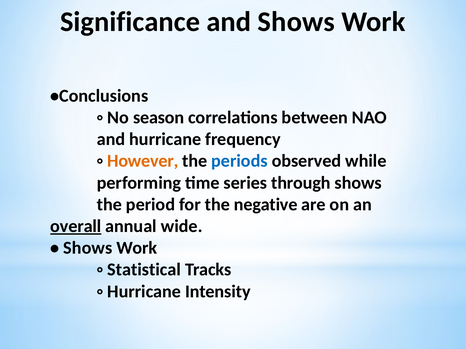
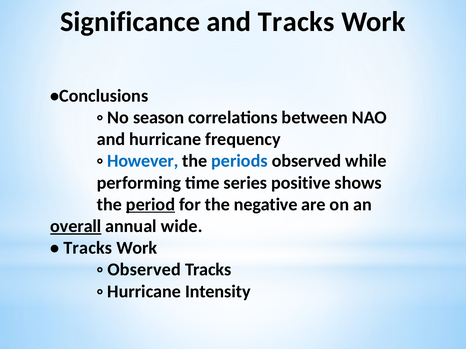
and Shows: Shows -> Tracks (296, 22)
However colour: orange -> blue (143, 161)
through: through -> positive (301, 183)
period underline: none -> present (151, 205)
Shows: Shows -> Tracks (88, 248)
Statistical: Statistical -> Observed (144, 270)
